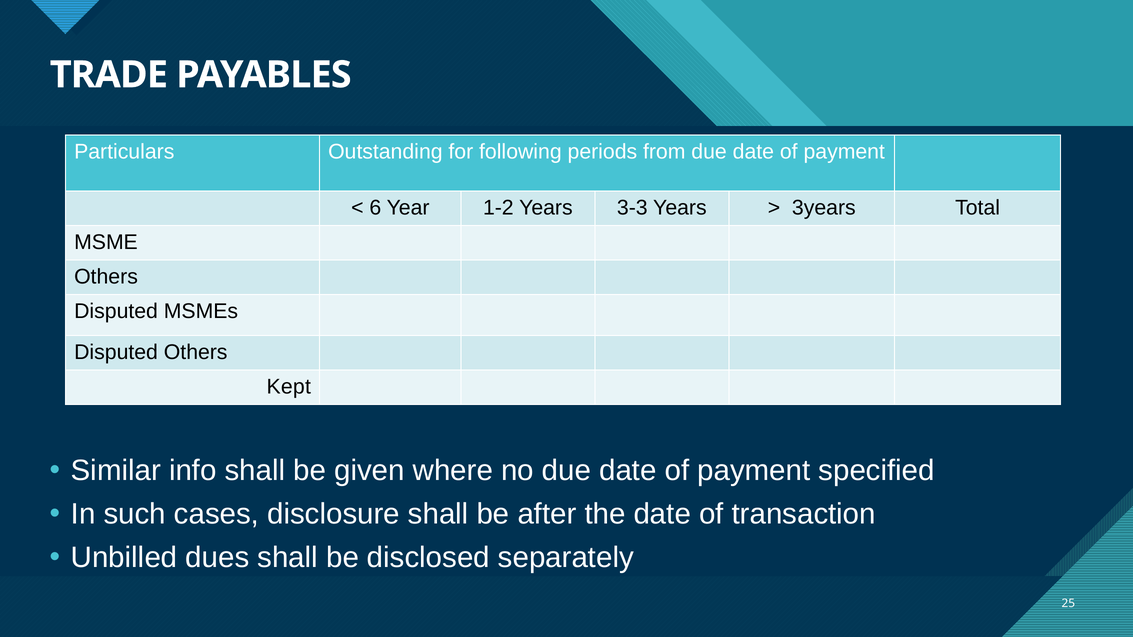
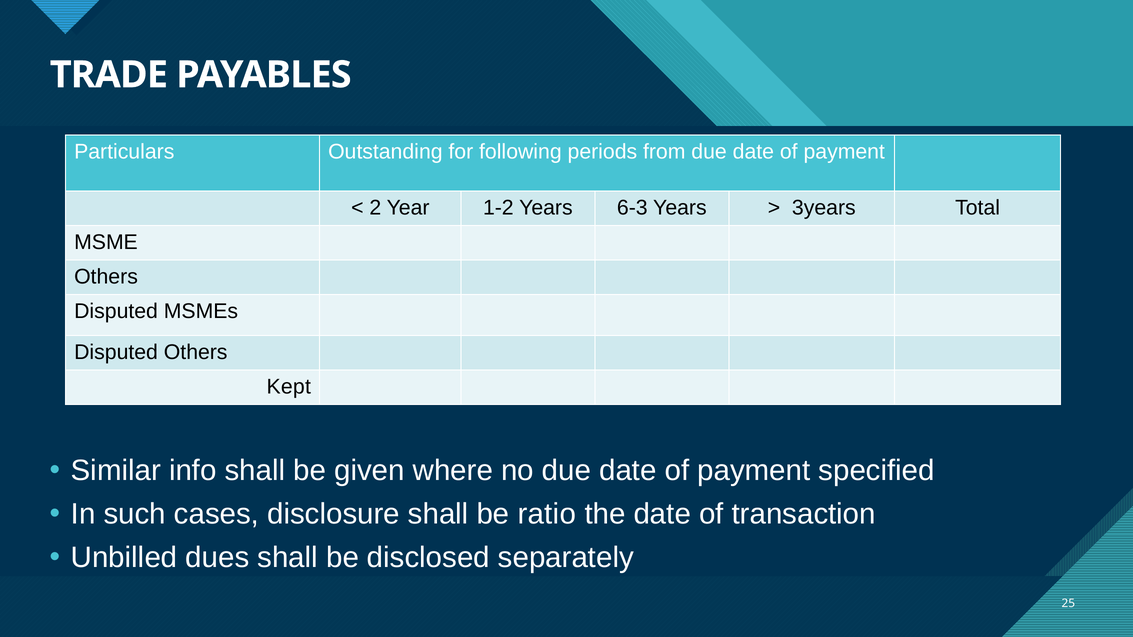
6: 6 -> 2 (375, 208)
3-3: 3-3 -> 6-3 (632, 208)
after: after -> ratio (547, 514)
